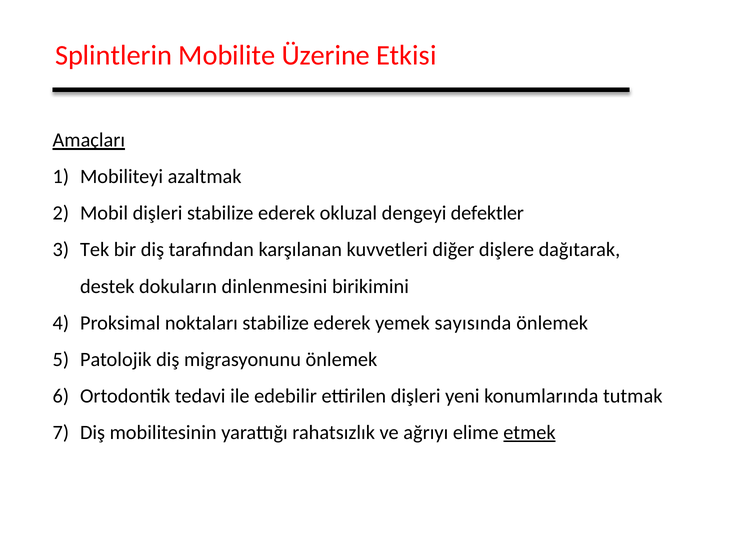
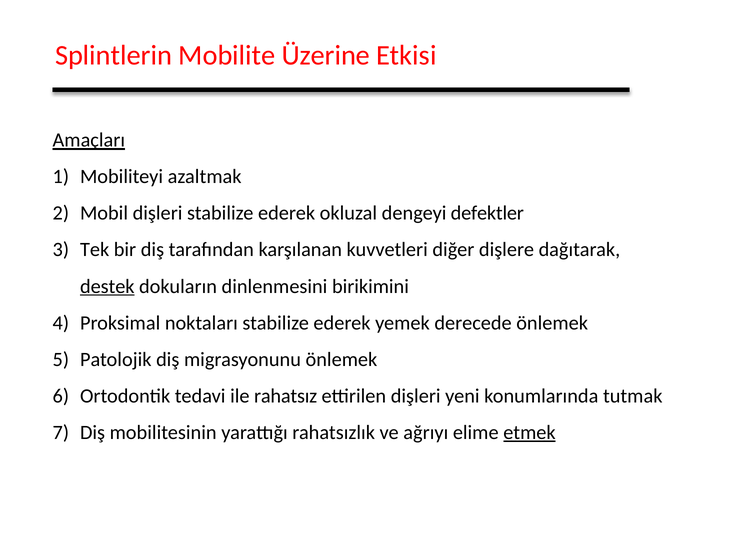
destek underline: none -> present (107, 286)
sayısında: sayısında -> derecede (473, 323)
edebilir: edebilir -> rahatsız (286, 396)
